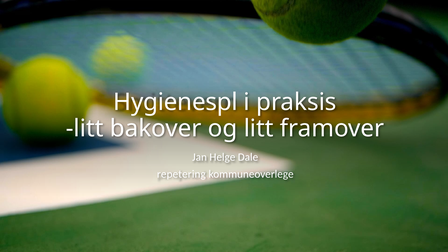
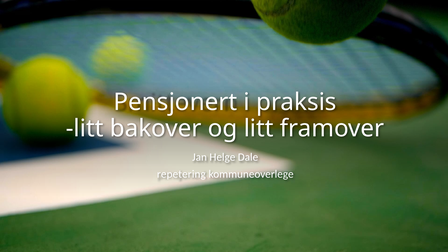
Hygienespl: Hygienespl -> Pensjonert (175, 102)
